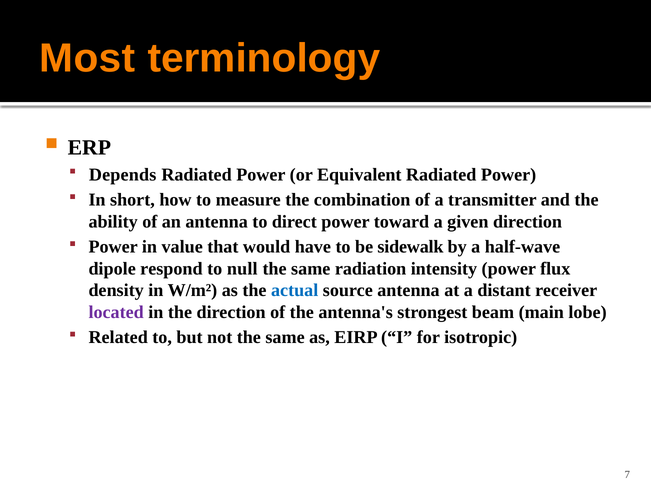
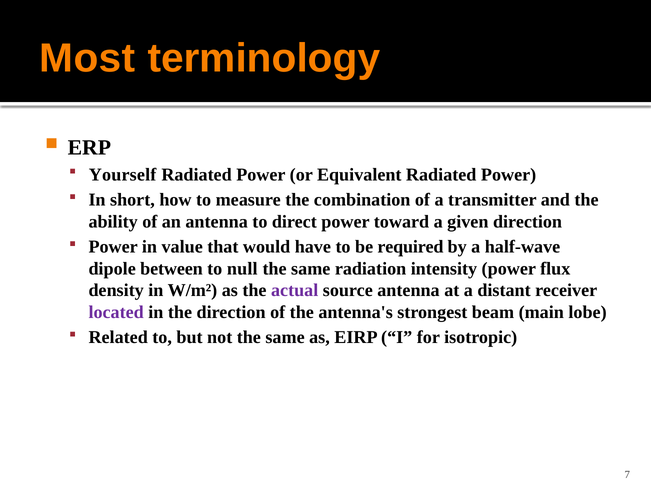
Depends: Depends -> Yourself (123, 175)
sidewalk: sidewalk -> required (410, 247)
respond: respond -> between (171, 269)
actual colour: blue -> purple (295, 291)
